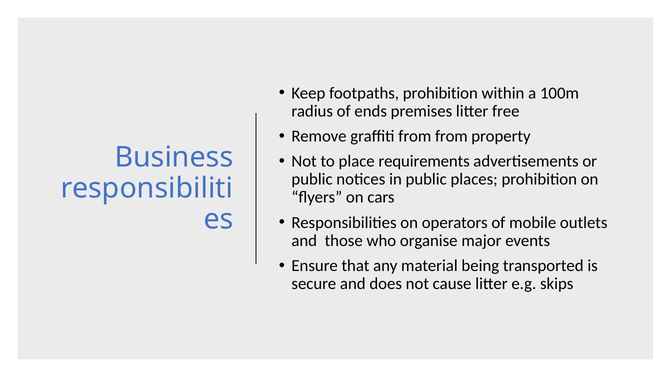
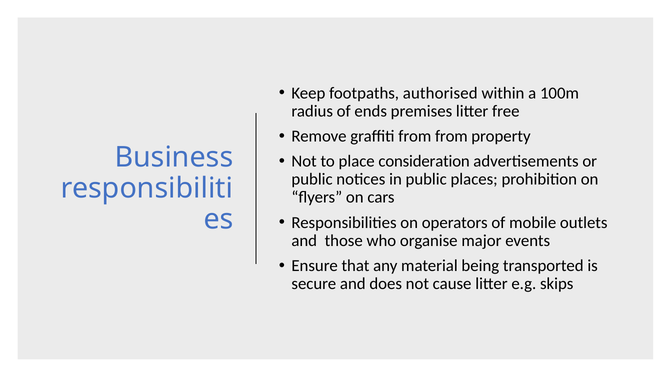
footpaths prohibition: prohibition -> authorised (440, 93)
requirements: requirements -> consideration (424, 161)
